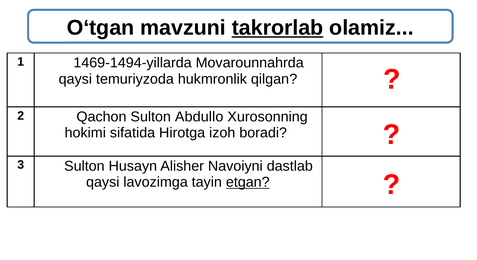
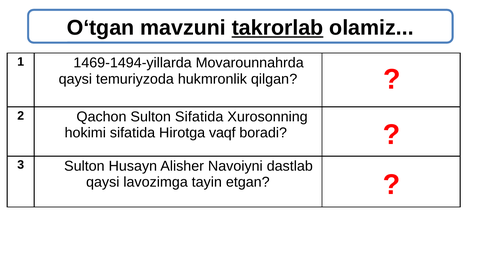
Sulton Abdullo: Abdullo -> Sifatida (199, 117)
izoh: izoh -> vaqf (222, 133)
etgan underline: present -> none (248, 182)
